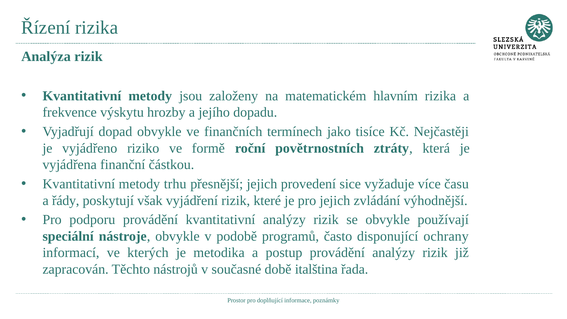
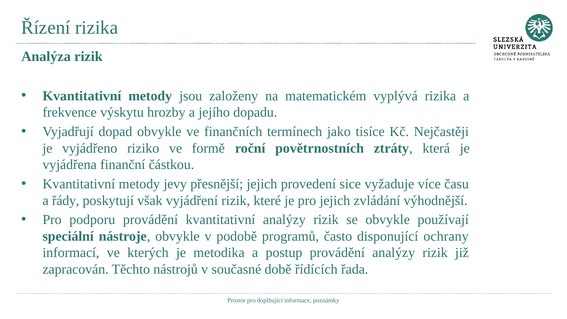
hlavním: hlavním -> vyplývá (396, 96)
trhu: trhu -> jevy (175, 184)
italština: italština -> řídících (316, 269)
